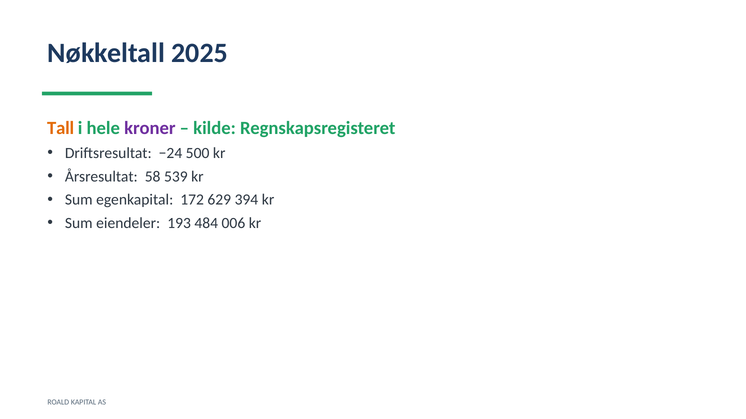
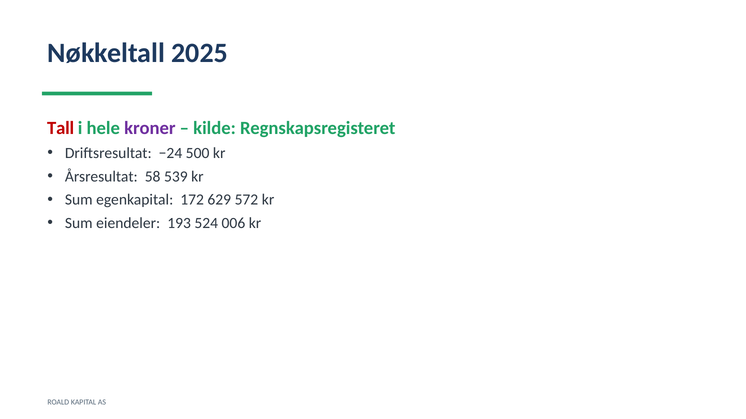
Tall colour: orange -> red (61, 128)
394: 394 -> 572 (246, 200)
484: 484 -> 524 (206, 223)
